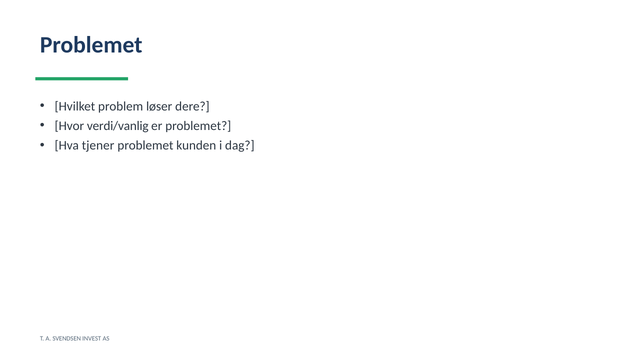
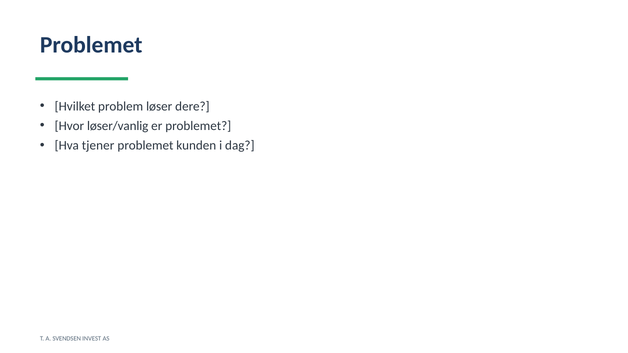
verdi/vanlig: verdi/vanlig -> løser/vanlig (118, 126)
